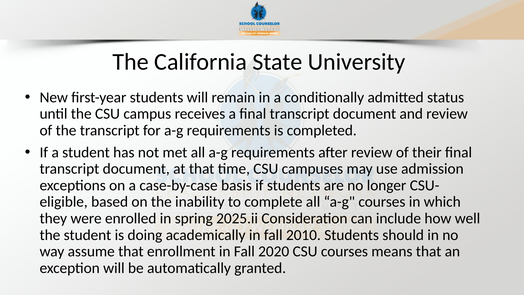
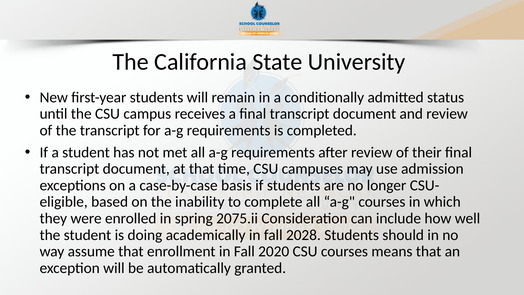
2025.ii: 2025.ii -> 2075.ii (237, 218)
2010: 2010 -> 2028 (303, 235)
